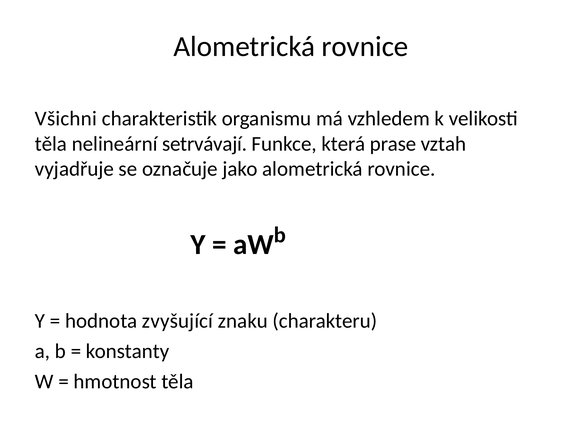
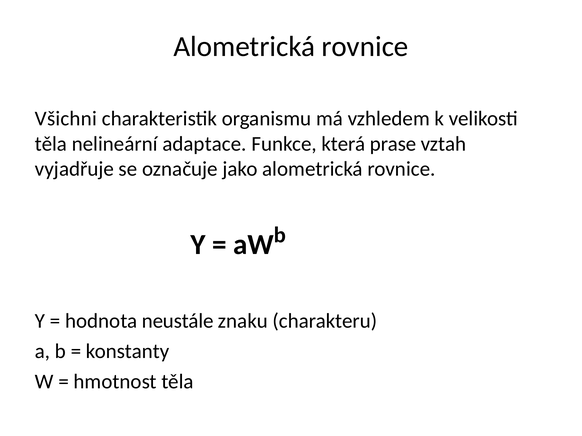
setrvávají: setrvávají -> adaptace (204, 144)
zvyšující: zvyšující -> neustále (178, 321)
